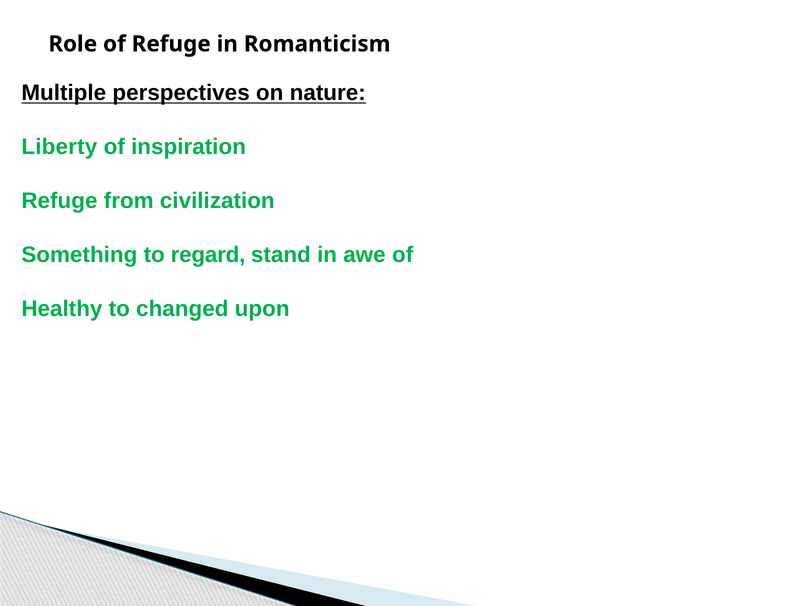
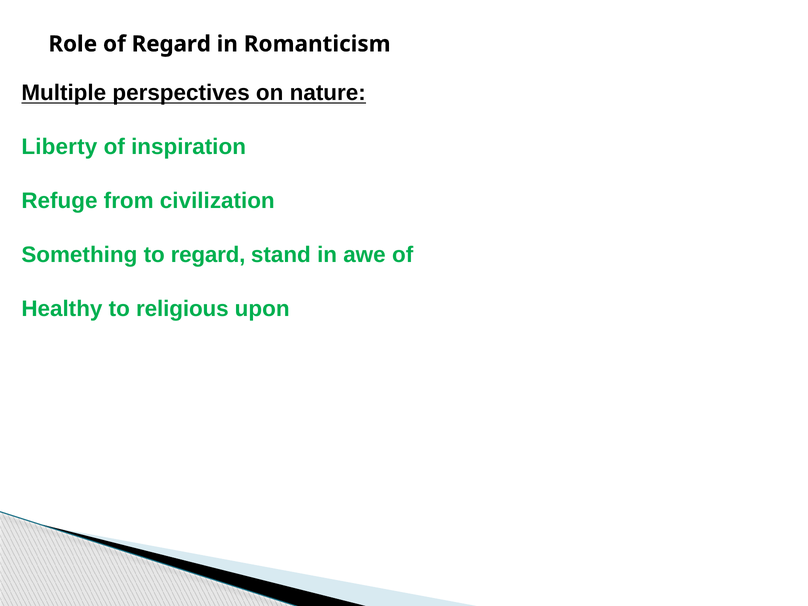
of Refuge: Refuge -> Regard (171, 44)
changed: changed -> religious (182, 309)
